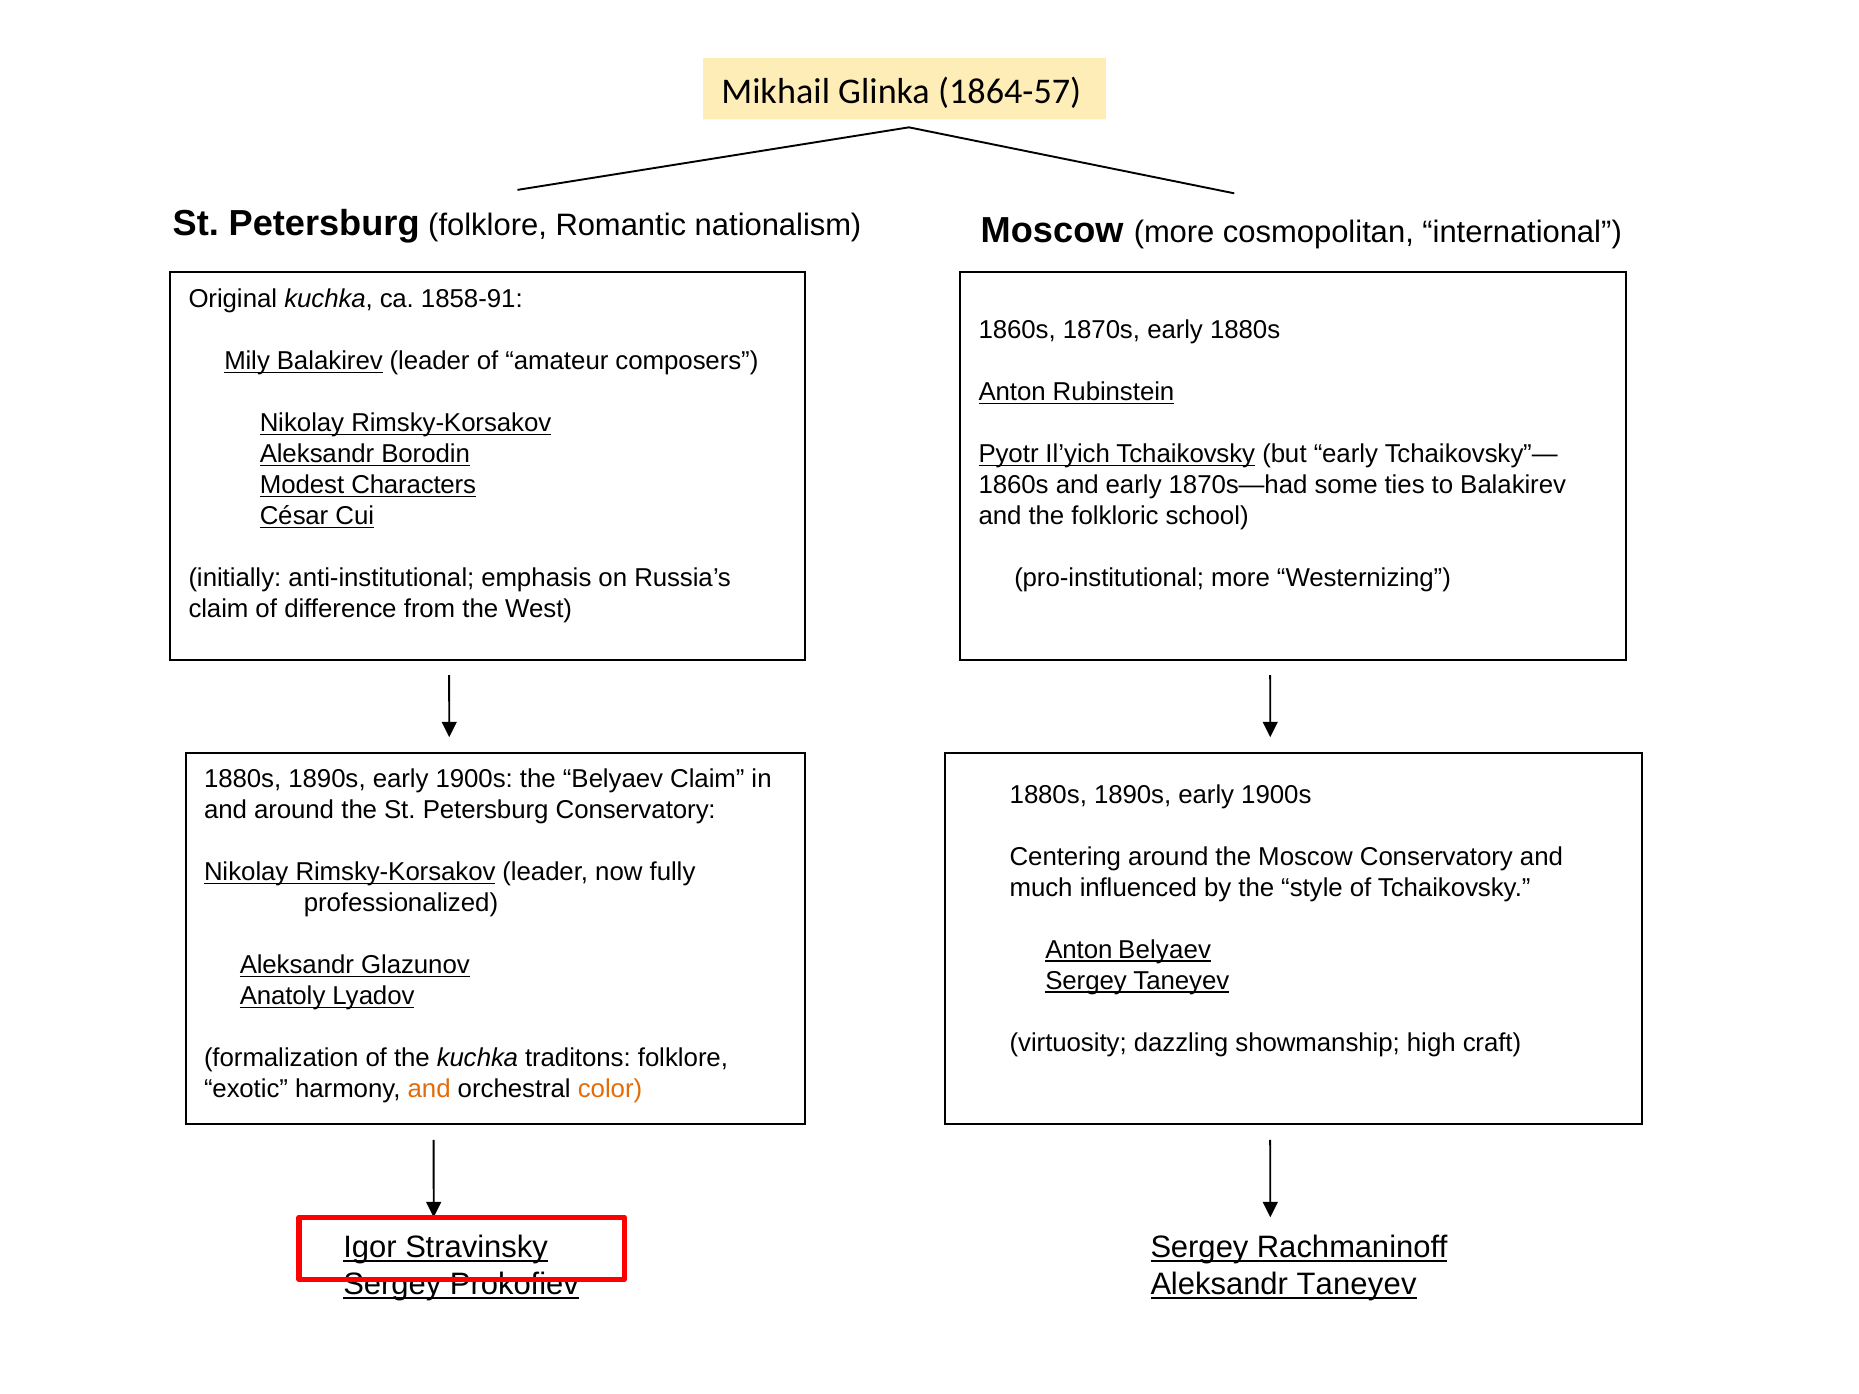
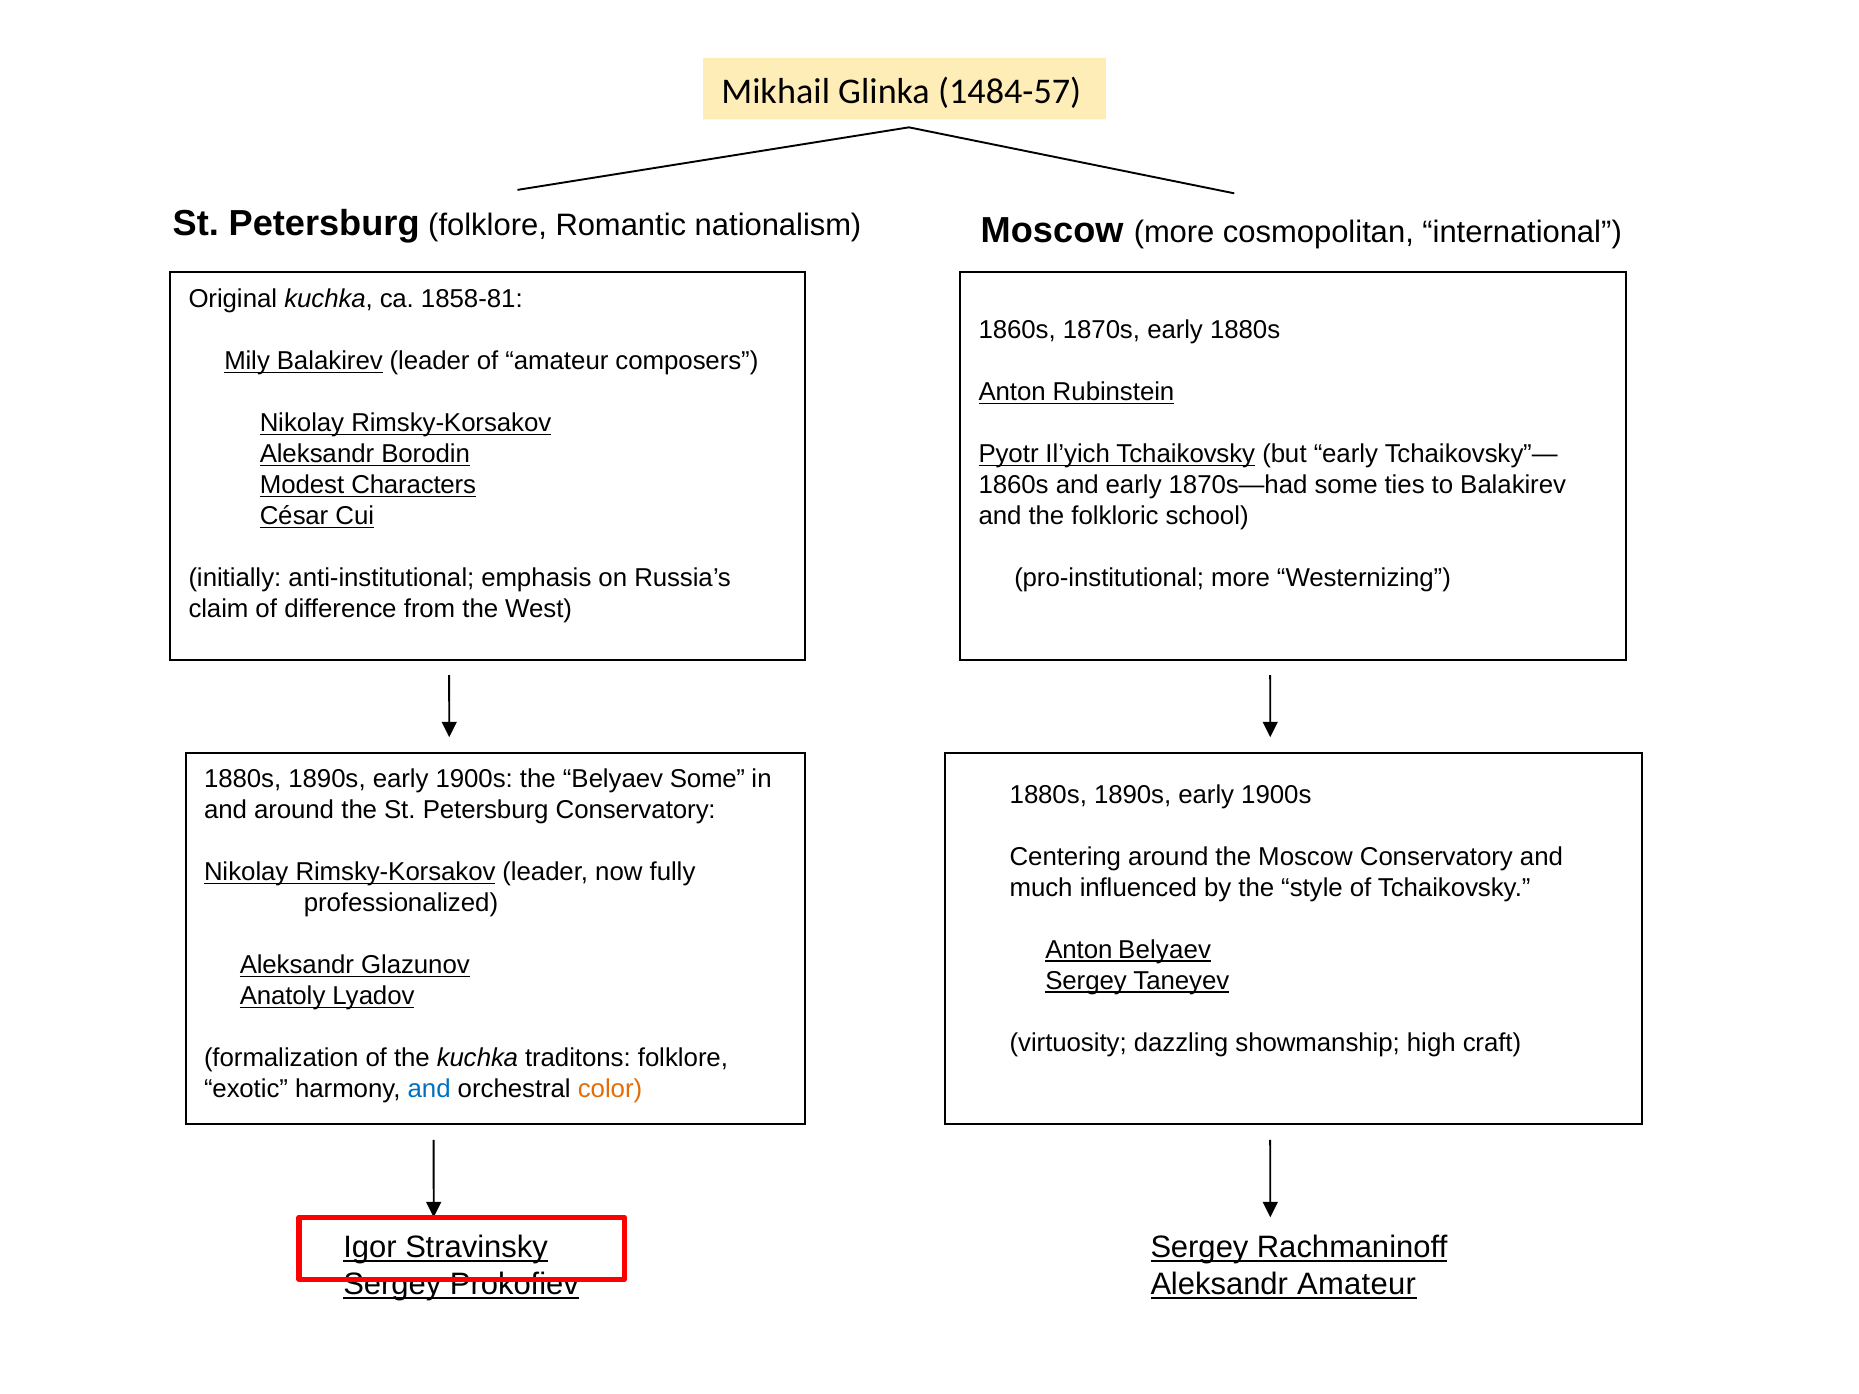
1864-57: 1864-57 -> 1484-57 (1010, 91)
1858-91: 1858-91 -> 1858-81 (472, 299)
Belyaev Claim: Claim -> Some (707, 779)
and colour: orange -> blue (429, 1090)
Aleksandr Taneyev: Taneyev -> Amateur (1356, 1285)
